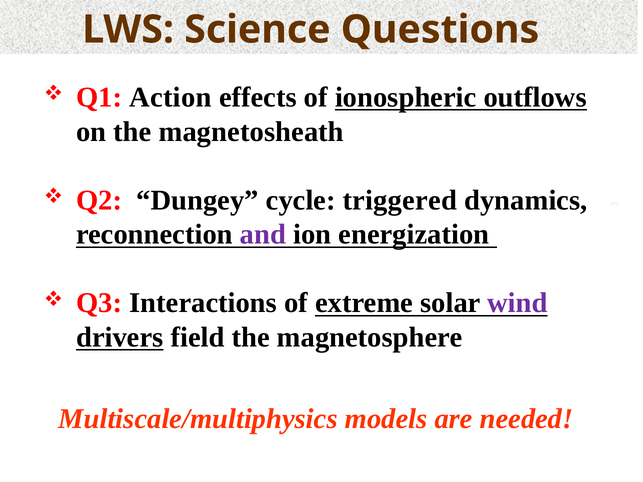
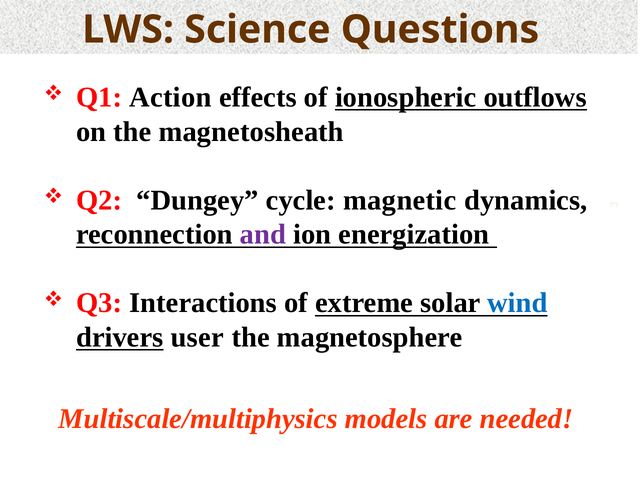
triggered: triggered -> magnetic (400, 200)
wind colour: purple -> blue (517, 303)
field: field -> user (197, 338)
